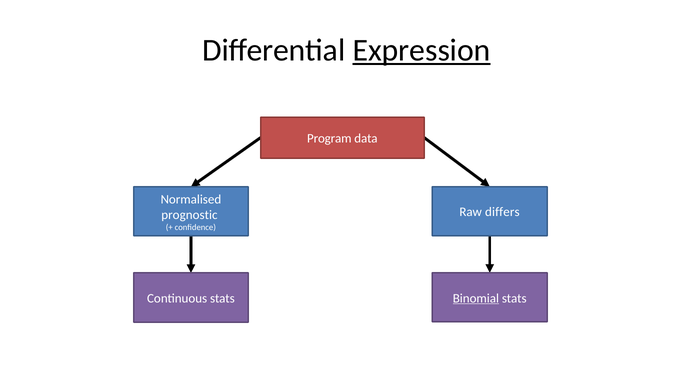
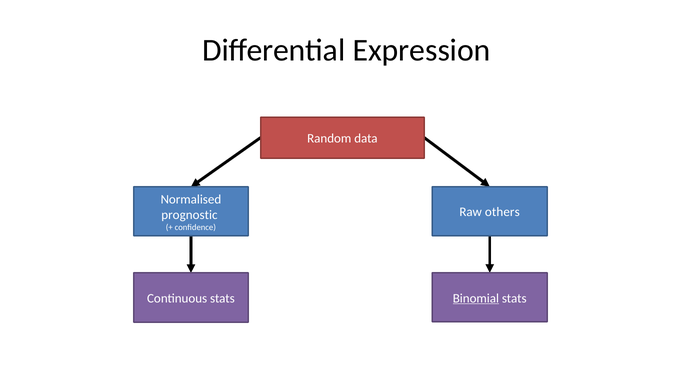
Expression underline: present -> none (422, 50)
Program: Program -> Random (329, 138)
differs: differs -> others (502, 212)
